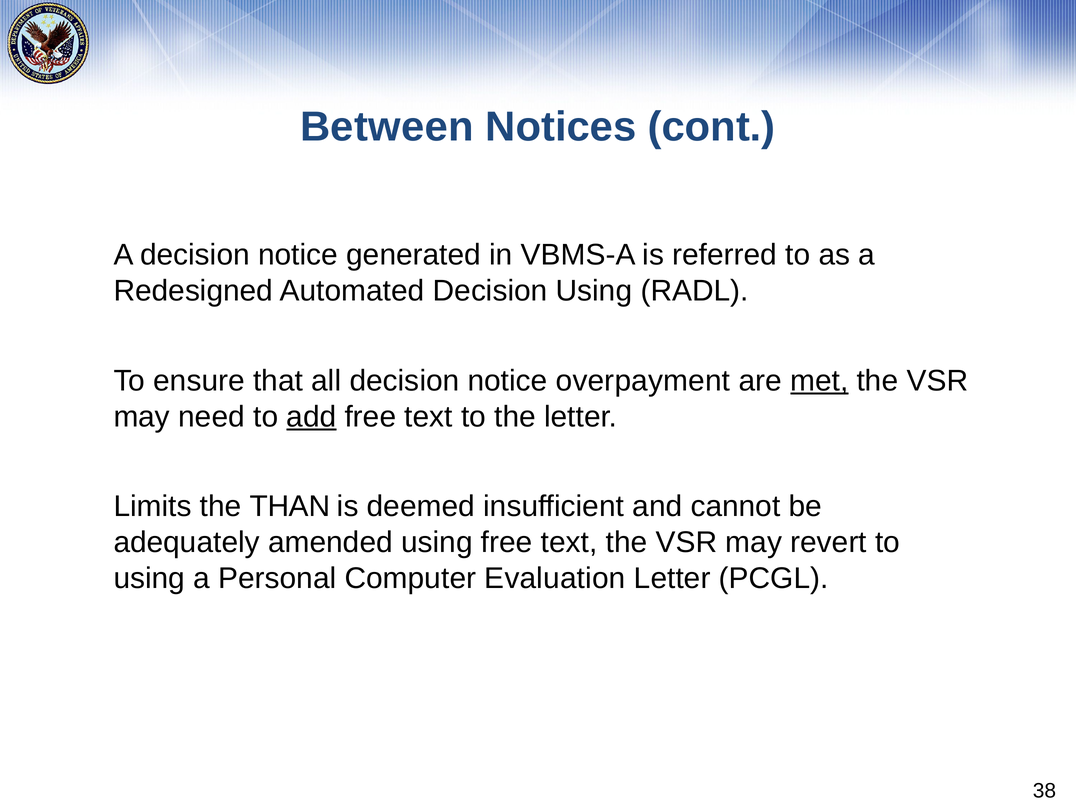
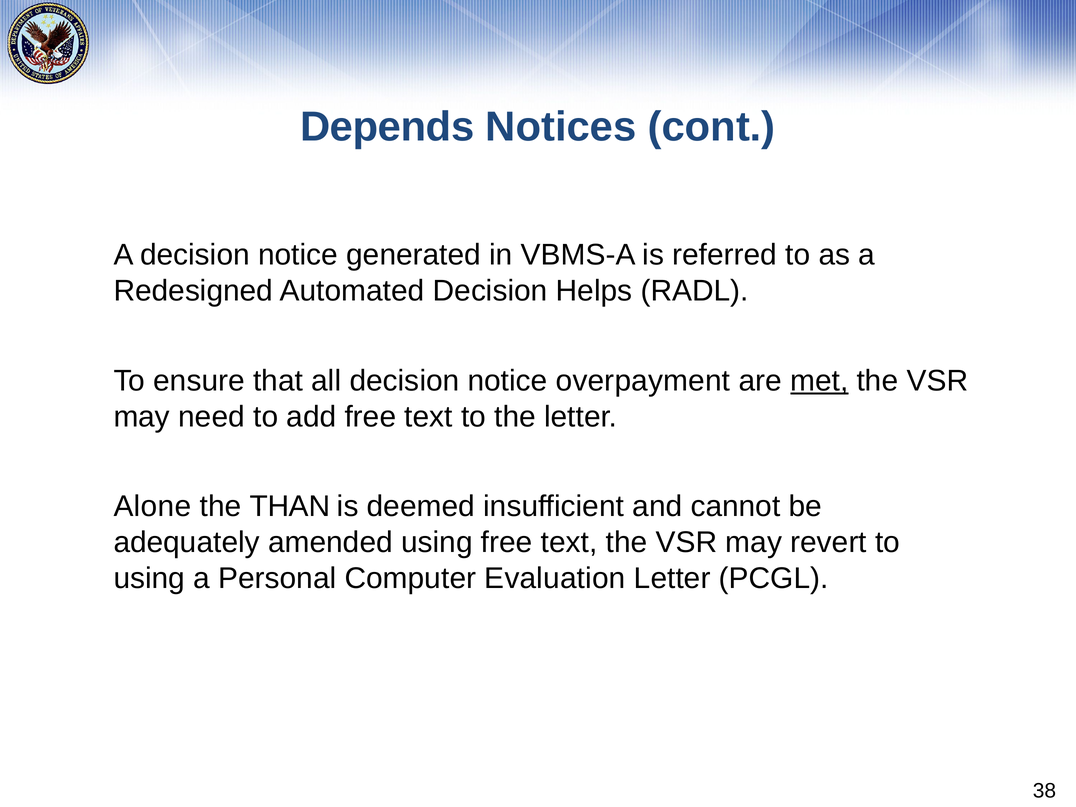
Between: Between -> Depends (387, 127)
Decision Using: Using -> Helps (594, 291)
add underline: present -> none (311, 417)
Limits: Limits -> Alone (152, 506)
